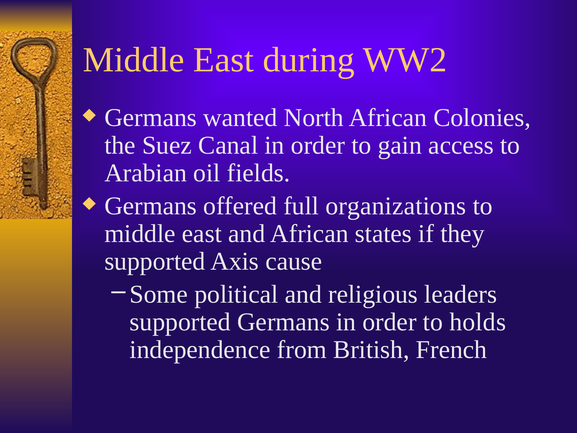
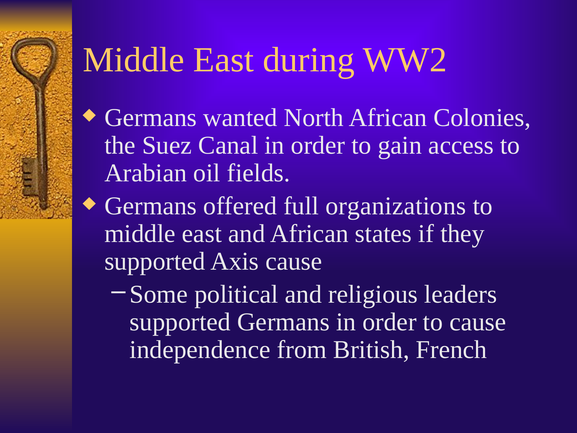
to holds: holds -> cause (478, 322)
